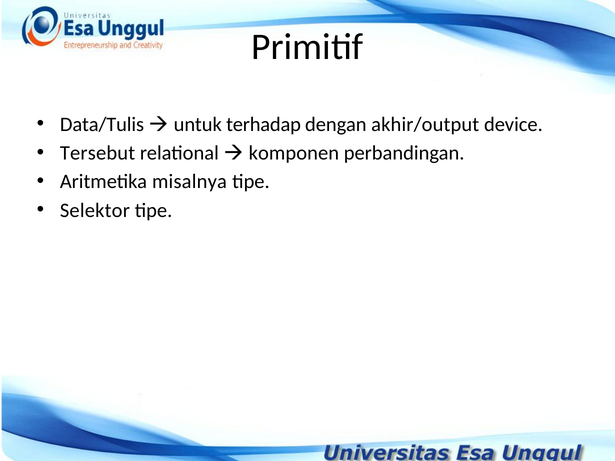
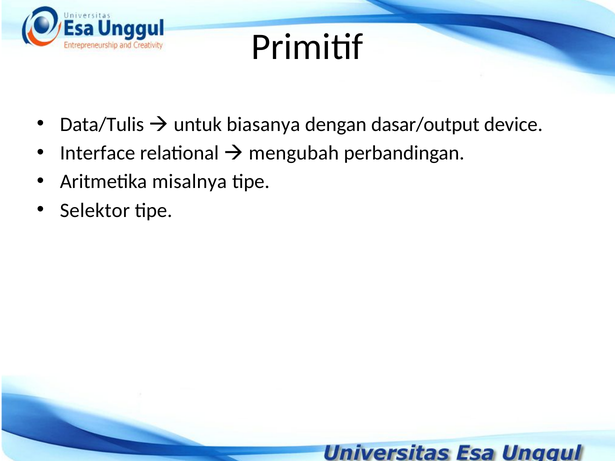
terhadap: terhadap -> biasanya (263, 124)
akhir/output: akhir/output -> dasar/output (425, 124)
Tersebut: Tersebut -> Interface (98, 153)
komponen: komponen -> mengubah (294, 153)
